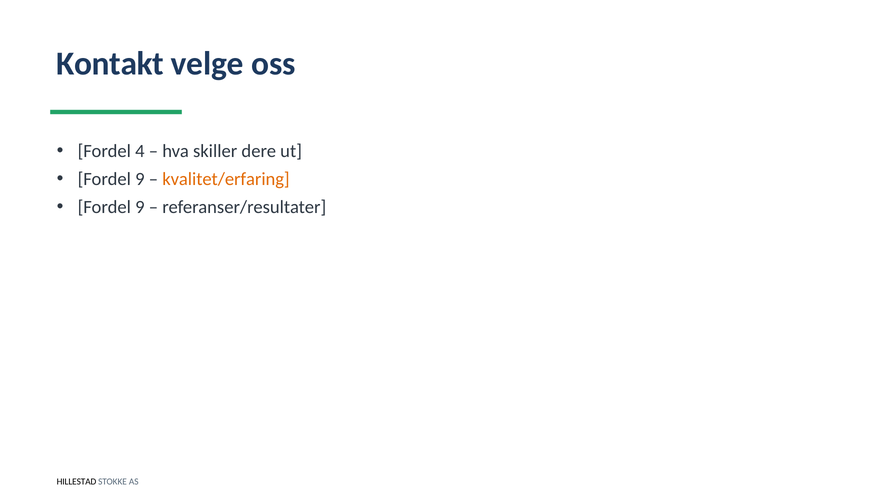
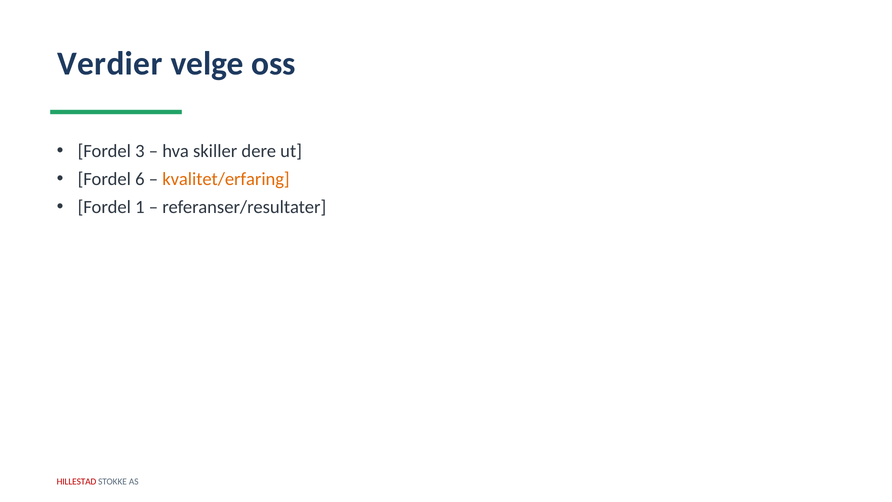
Kontakt: Kontakt -> Verdier (110, 64)
4: 4 -> 3 (140, 151)
9: 9 -> 6 (140, 179)
9: 9 -> 1 (140, 207)
HILLESTAD colour: black -> red (76, 481)
